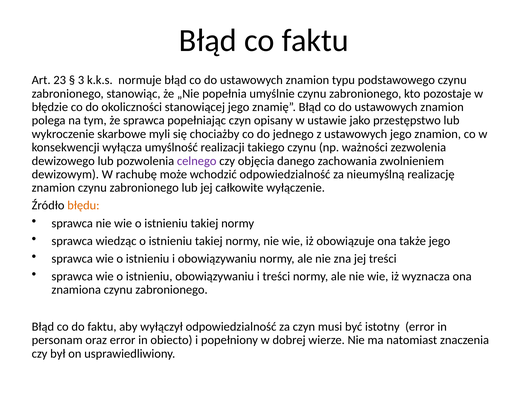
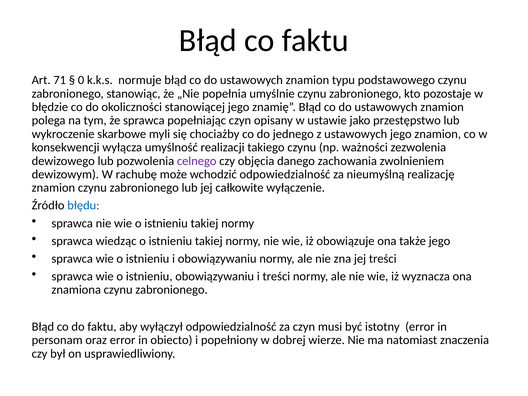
23: 23 -> 71 (60, 80)
3: 3 -> 0 (81, 80)
błędu colour: orange -> blue (83, 206)
